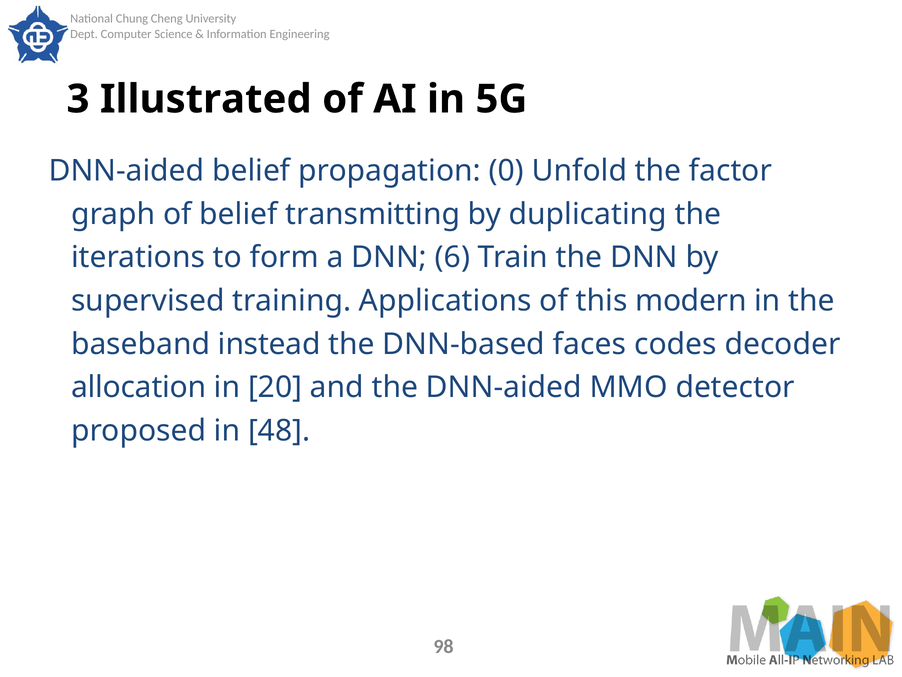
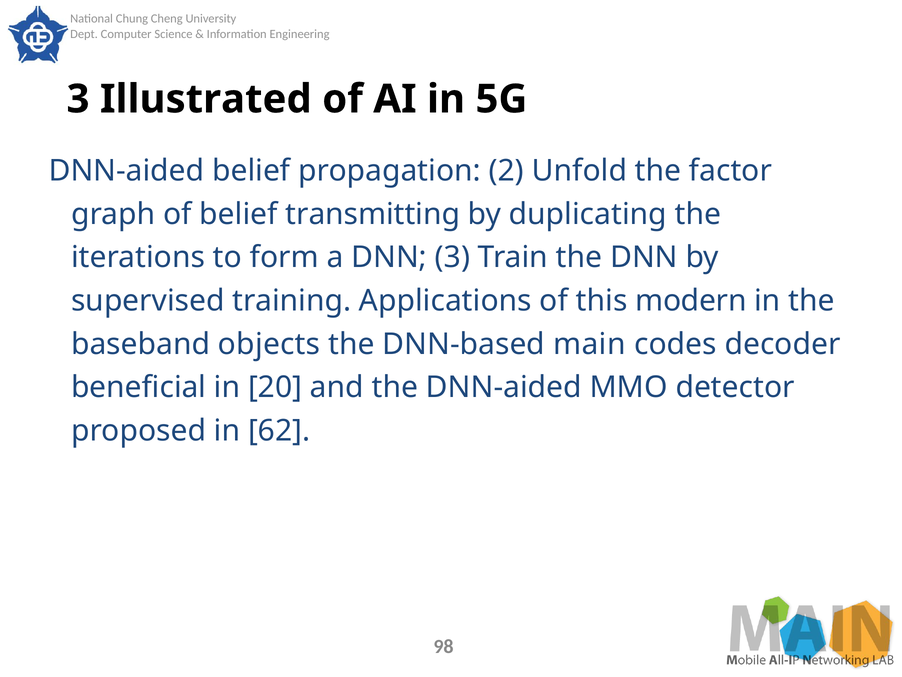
0: 0 -> 2 (506, 171)
DNN 6: 6 -> 3 (452, 257)
instead: instead -> objects (269, 344)
faces: faces -> main (590, 344)
allocation: allocation -> beneficial (139, 387)
48: 48 -> 62 (279, 431)
